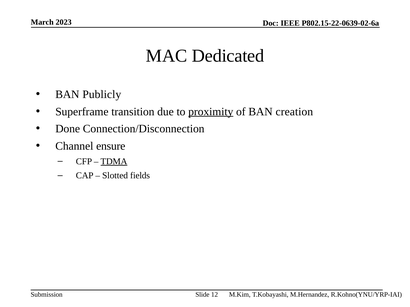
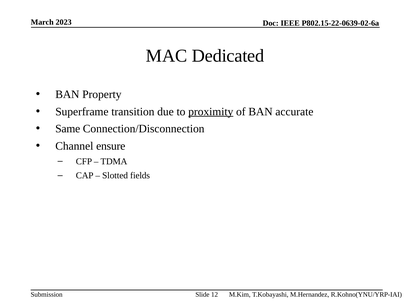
Publicly: Publicly -> Property (102, 94)
creation: creation -> accurate (294, 112)
Done: Done -> Same (68, 129)
TDMA underline: present -> none (114, 162)
